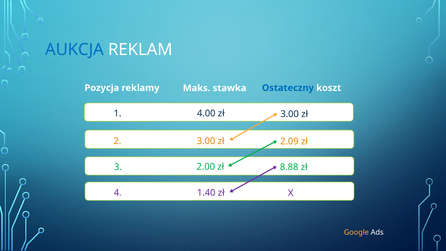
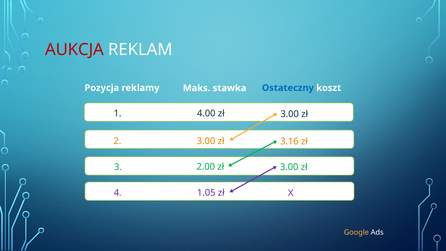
AUKCJA colour: blue -> red (74, 50)
2.09: 2.09 -> 3.16 (289, 141)
8.88: 8.88 -> 3.00 (289, 167)
1.40: 1.40 -> 1.05 (206, 193)
